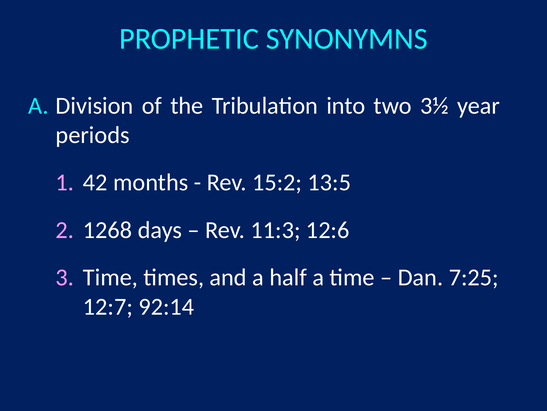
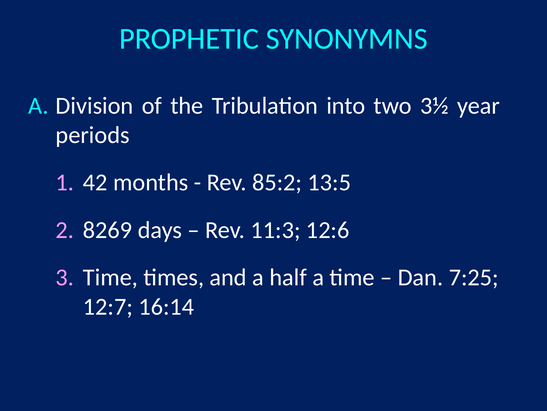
15:2: 15:2 -> 85:2 (277, 182)
1268: 1268 -> 8269 (108, 230)
92:14: 92:14 -> 16:14 (166, 306)
